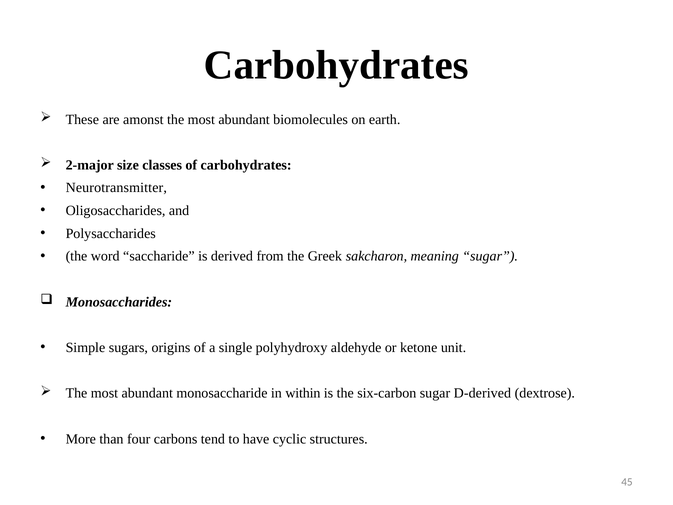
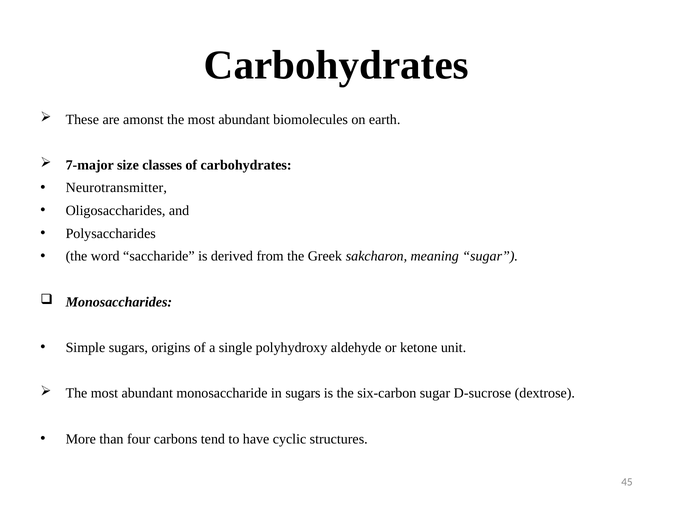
2-major: 2-major -> 7-major (90, 165)
in within: within -> sugars (303, 393)
D-derived: D-derived -> D-sucrose (482, 393)
